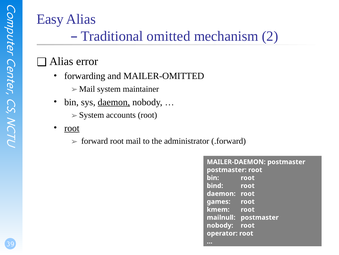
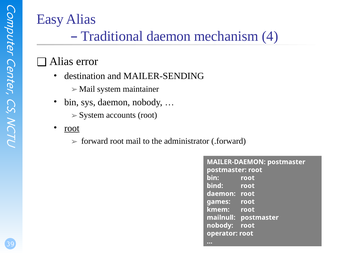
Traditional omitted: omitted -> daemon (169, 36)
2: 2 -> 4 (270, 36)
forwarding: forwarding -> destination (85, 76)
MAILER-OMITTED: MAILER-OMITTED -> MAILER-SENDING (164, 76)
daemon underline: present -> none (114, 102)
